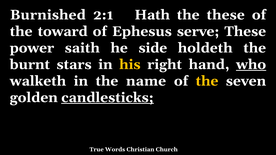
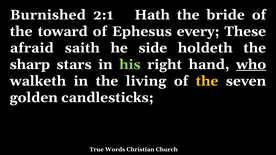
the these: these -> bride (226, 15)
serve: serve -> every (198, 31)
power: power -> afraid (32, 48)
burnt: burnt -> sharp (30, 65)
his colour: yellow -> light green (130, 65)
name: name -> living (146, 81)
candlesticks underline: present -> none (108, 98)
